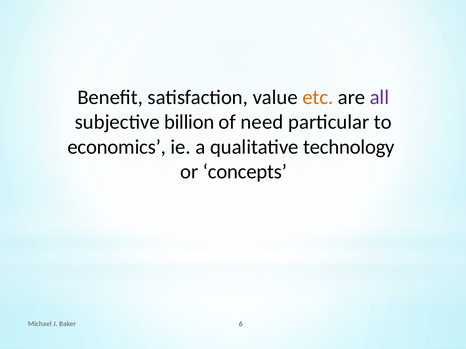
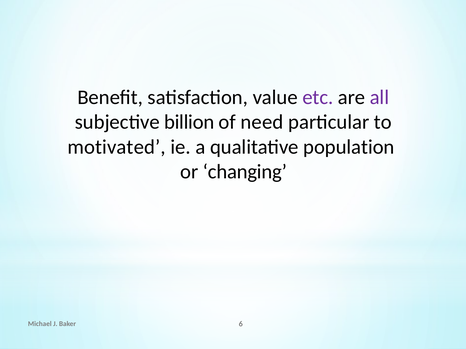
etc colour: orange -> purple (318, 97)
economics: economics -> motivated (117, 147)
technology: technology -> population (349, 147)
concepts: concepts -> changing (245, 172)
